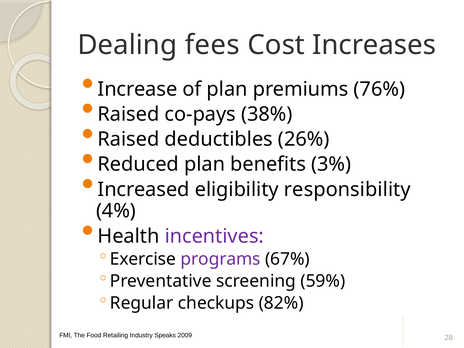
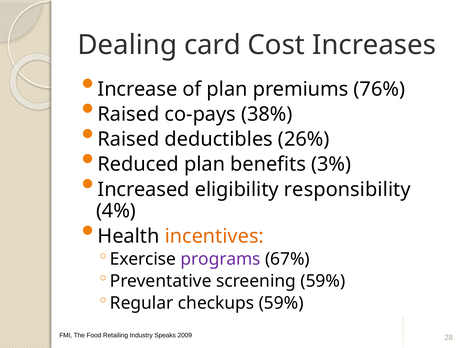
fees: fees -> card (212, 45)
incentives colour: purple -> orange (214, 236)
checkups 82%: 82% -> 59% (281, 303)
